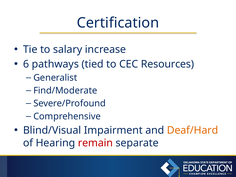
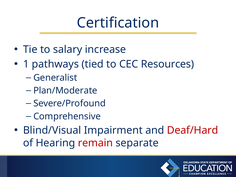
6: 6 -> 1 (26, 64)
Find/Moderate: Find/Moderate -> Plan/Moderate (65, 91)
Deaf/Hard colour: orange -> red (193, 130)
